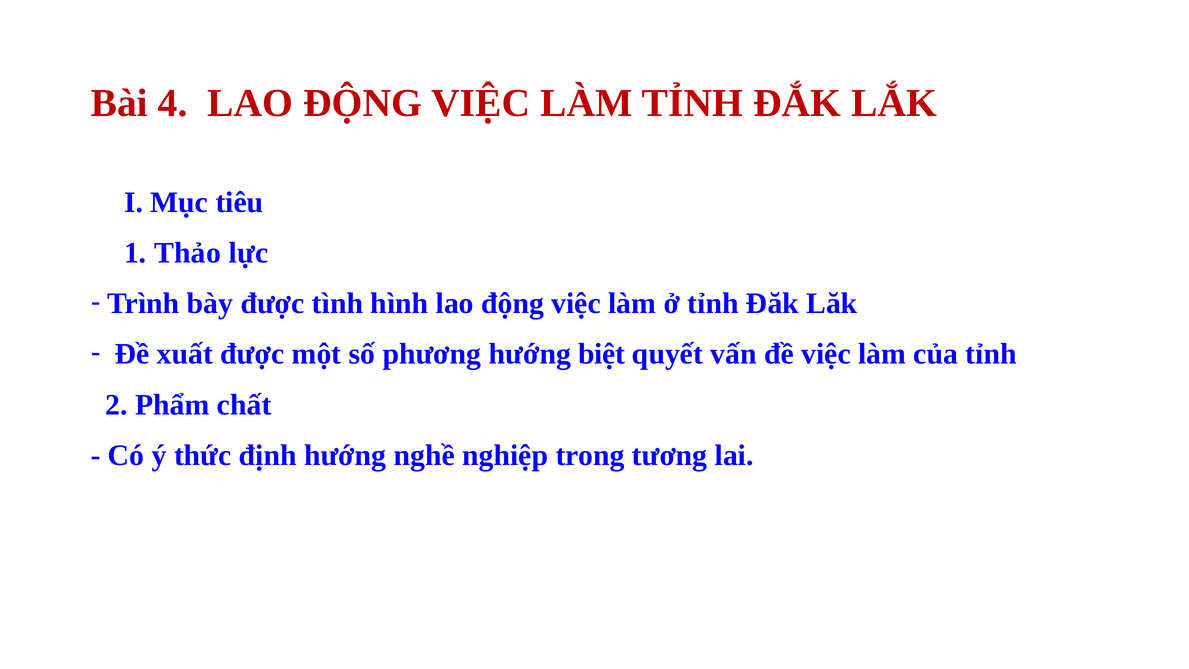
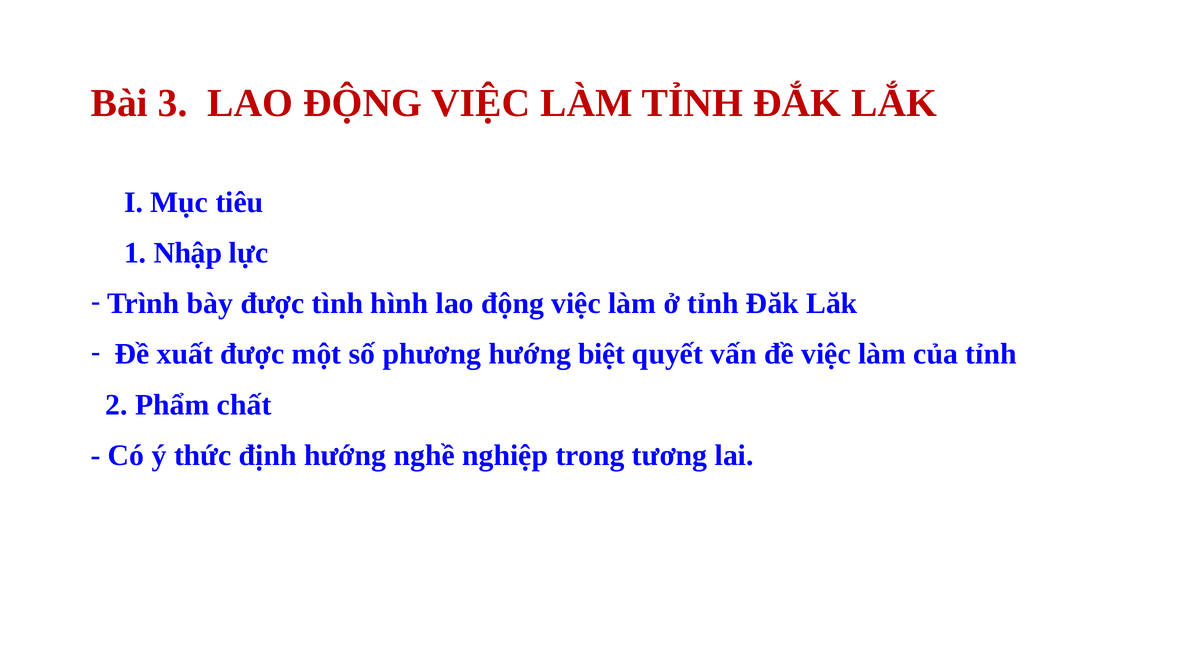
4: 4 -> 3 (173, 103)
Thảo: Thảo -> Nhập (188, 253)
